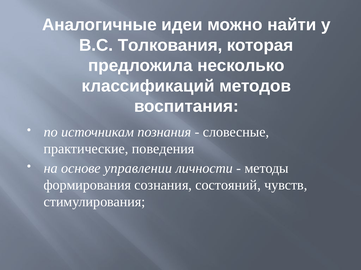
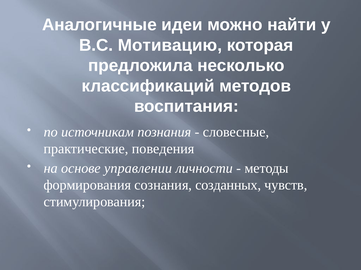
Толкования: Толкования -> Мотивацию (170, 45)
состояний: состояний -> созданных (228, 186)
